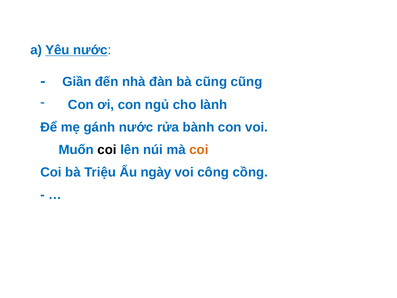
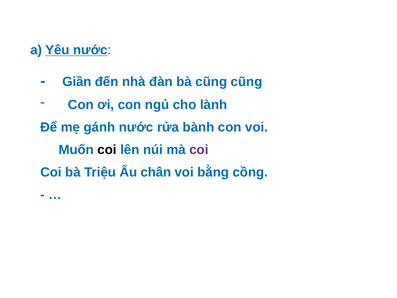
coi colour: orange -> purple (199, 150)
ngày: ngày -> chân (156, 172)
công: công -> bằng (213, 172)
